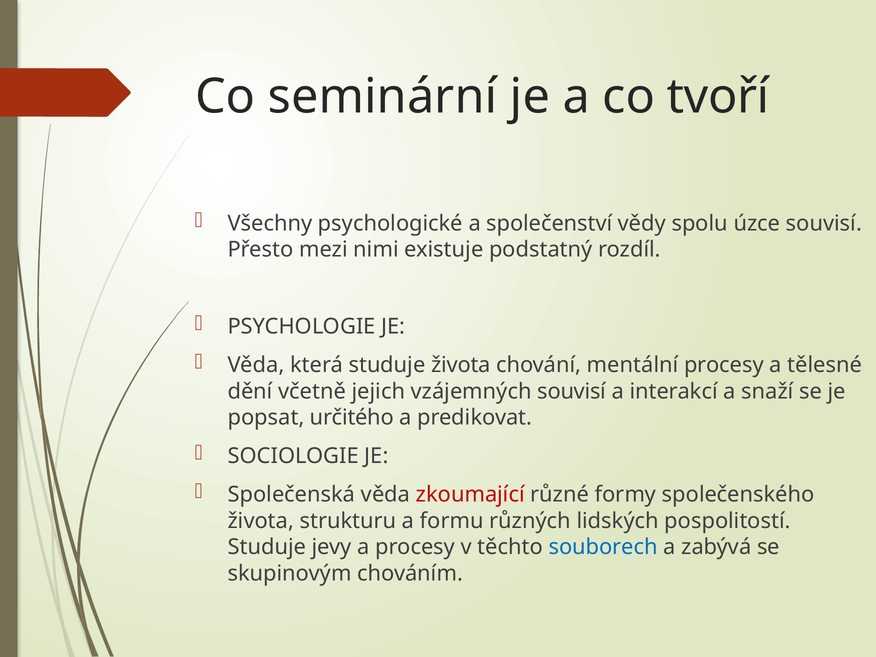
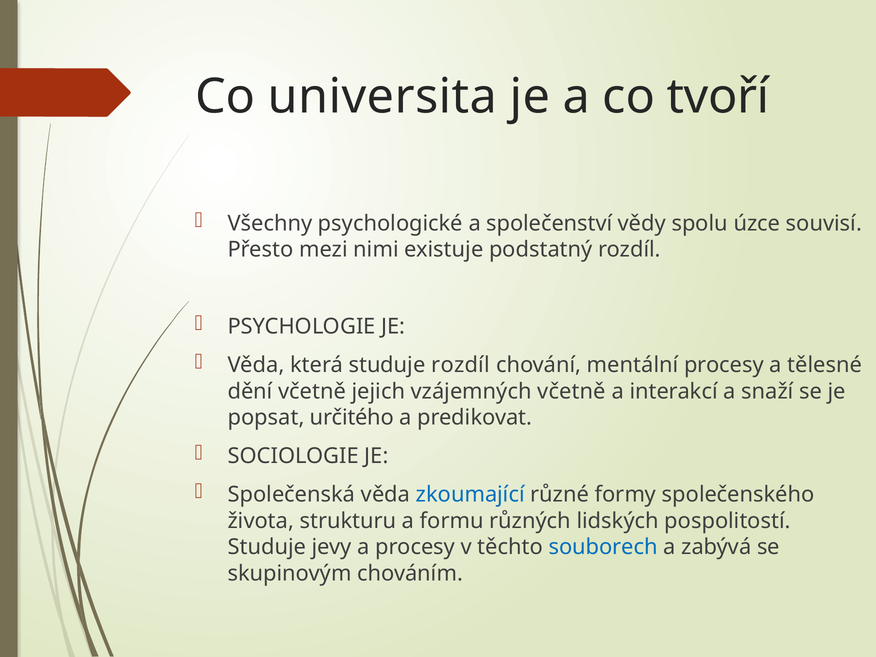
seminární: seminární -> universita (382, 97)
studuje života: života -> rozdíl (461, 365)
vzájemných souvisí: souvisí -> včetně (572, 391)
zkoumající colour: red -> blue (470, 495)
